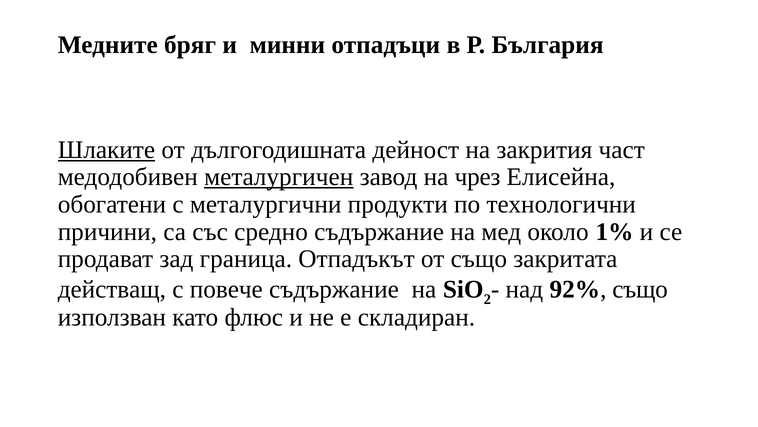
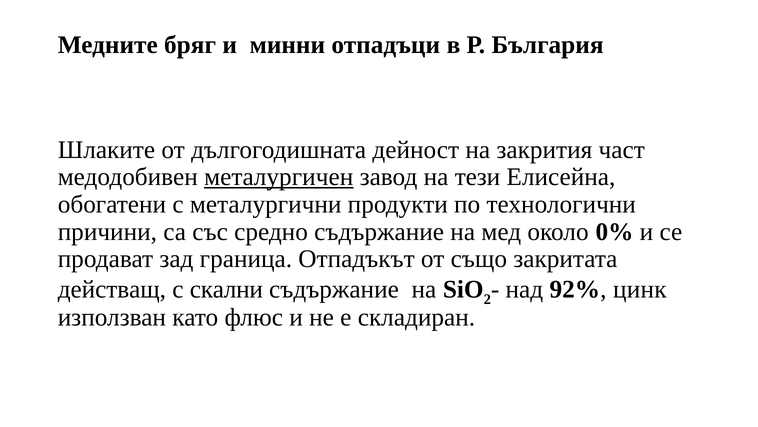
Шлаките underline: present -> none (106, 149)
чрез: чрез -> тези (477, 177)
1%: 1% -> 0% (615, 231)
повече: повече -> скални (226, 289)
92% също: също -> цинк (640, 289)
